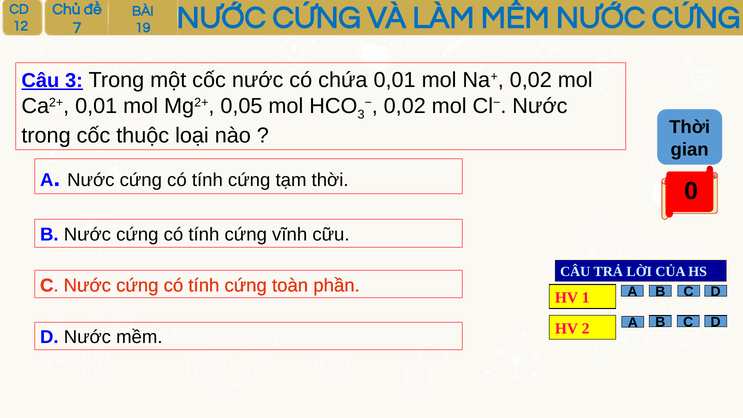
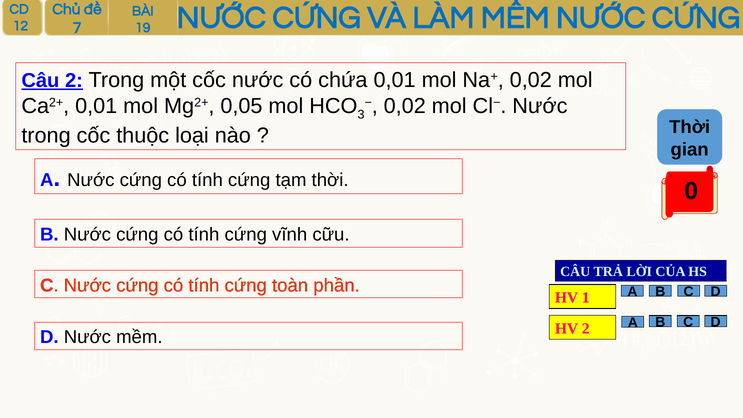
Câu 3: 3 -> 2 (74, 80)
